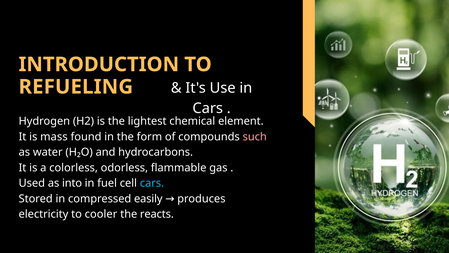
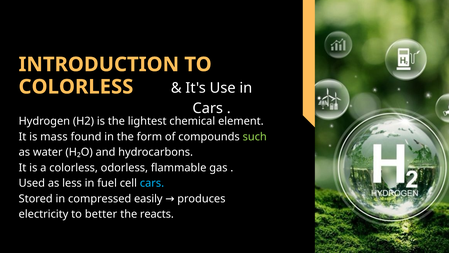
REFUELING: REFUELING -> COLORLESS (76, 87)
such colour: pink -> light green (255, 137)
into: into -> less (72, 183)
cooler: cooler -> better (101, 214)
